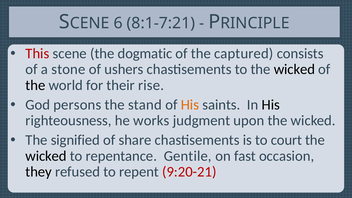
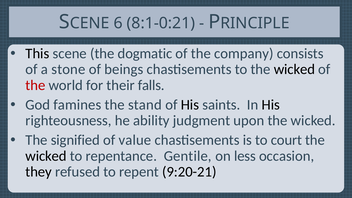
8:1-7:21: 8:1-7:21 -> 8:1-0:21 (161, 23)
This colour: red -> black (37, 54)
captured: captured -> company (244, 54)
ushers: ushers -> beings (124, 69)
the colour: black -> red (35, 85)
rise: rise -> falls (151, 85)
persons: persons -> famines (77, 105)
His colour: orange -> black (190, 105)
works: works -> ability (151, 121)
share: share -> value (135, 140)
fast: fast -> less (245, 156)
9:20-21 colour: red -> black (189, 172)
